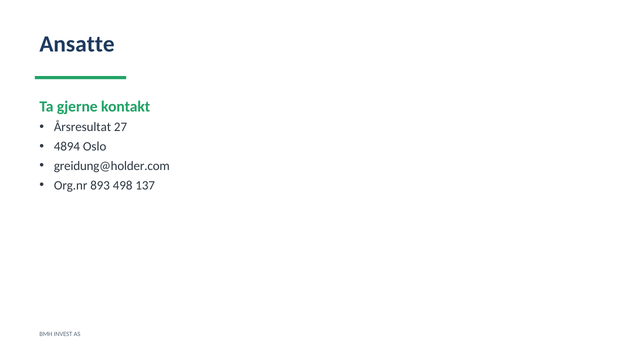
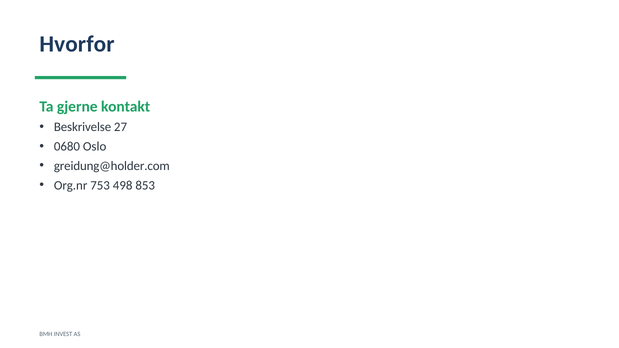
Ansatte: Ansatte -> Hvorfor (77, 44)
Årsresultat: Årsresultat -> Beskrivelse (83, 127)
4894: 4894 -> 0680 (67, 147)
893: 893 -> 753 (100, 185)
137: 137 -> 853 (145, 185)
